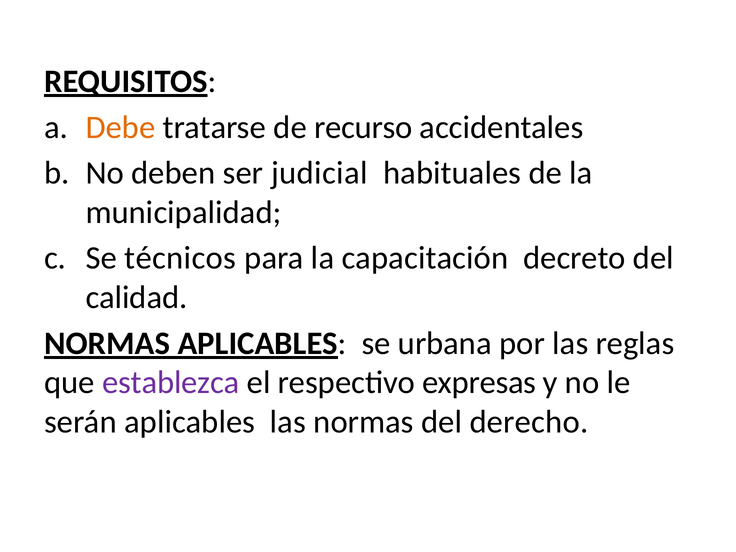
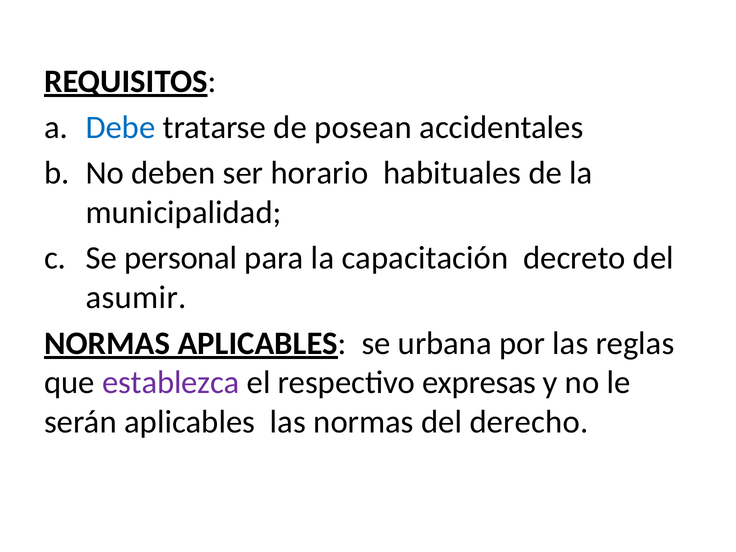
Debe colour: orange -> blue (120, 127)
recurso: recurso -> posean (363, 127)
judicial: judicial -> horario (320, 173)
técnicos: técnicos -> personal (181, 258)
calidad: calidad -> asumir (136, 297)
